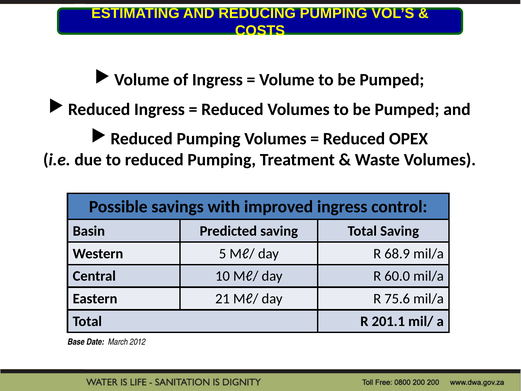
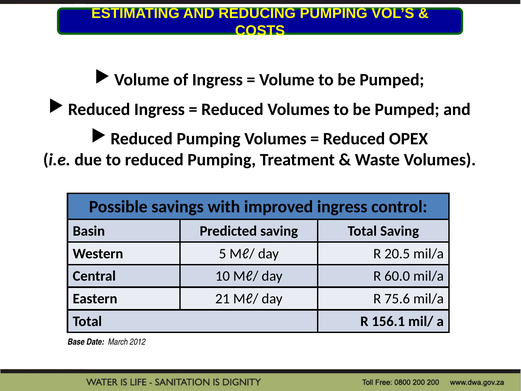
68.9: 68.9 -> 20.5 (397, 253)
201.1: 201.1 -> 156.1 (388, 321)
